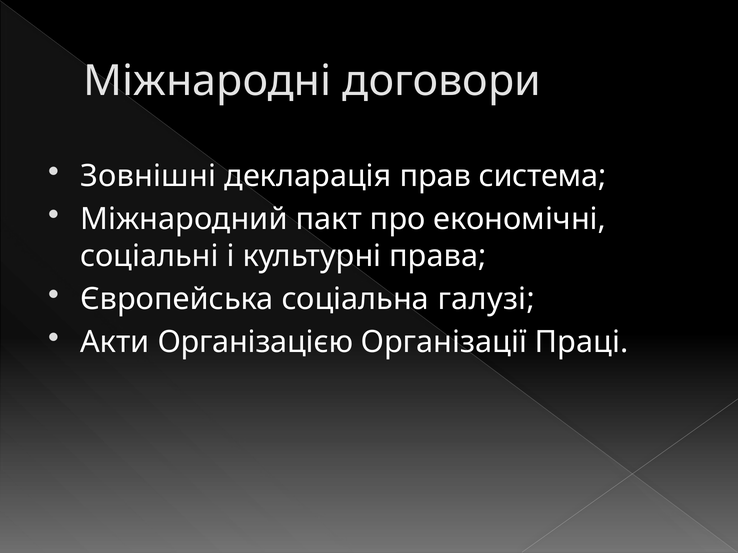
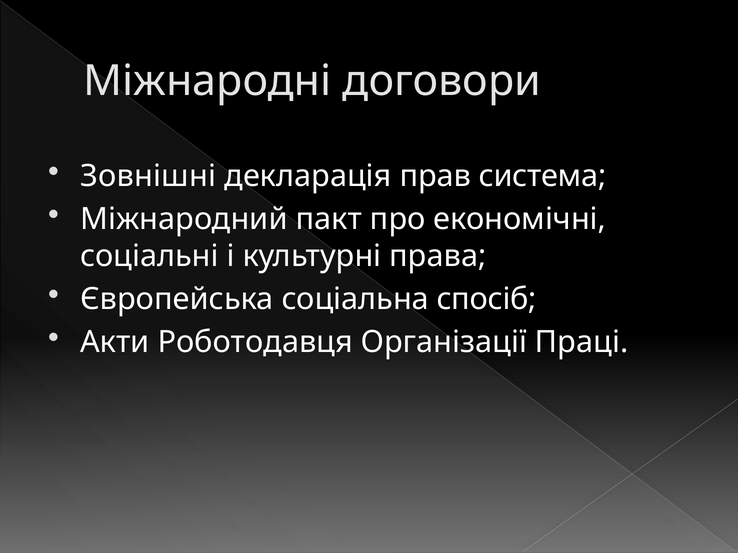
галузі: галузі -> спосіб (487, 299)
Організацією: Організацією -> Роботодавця (255, 342)
